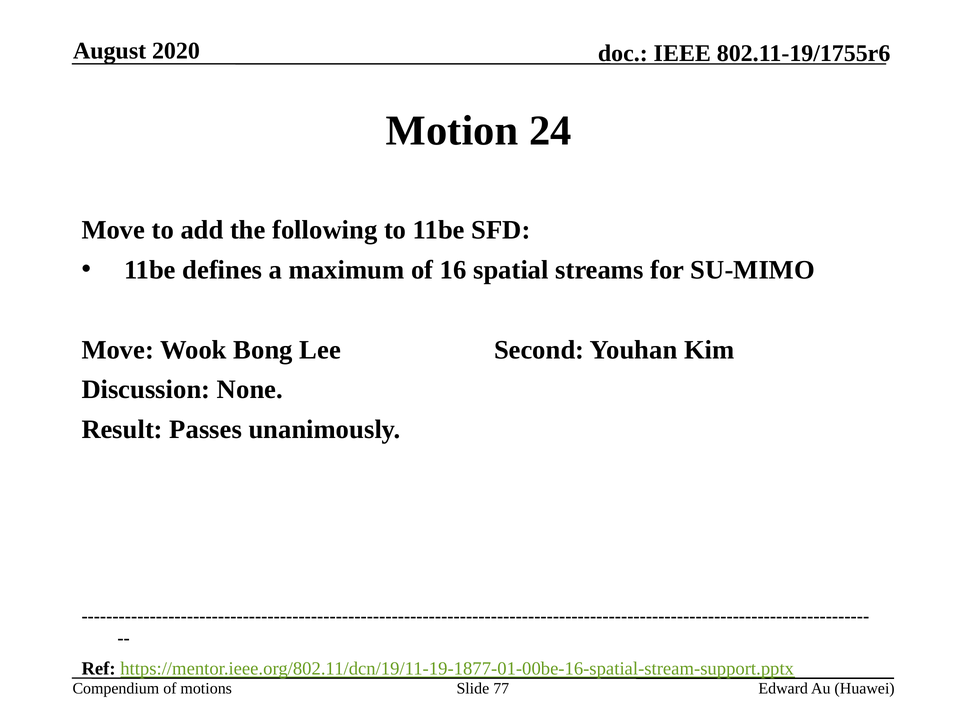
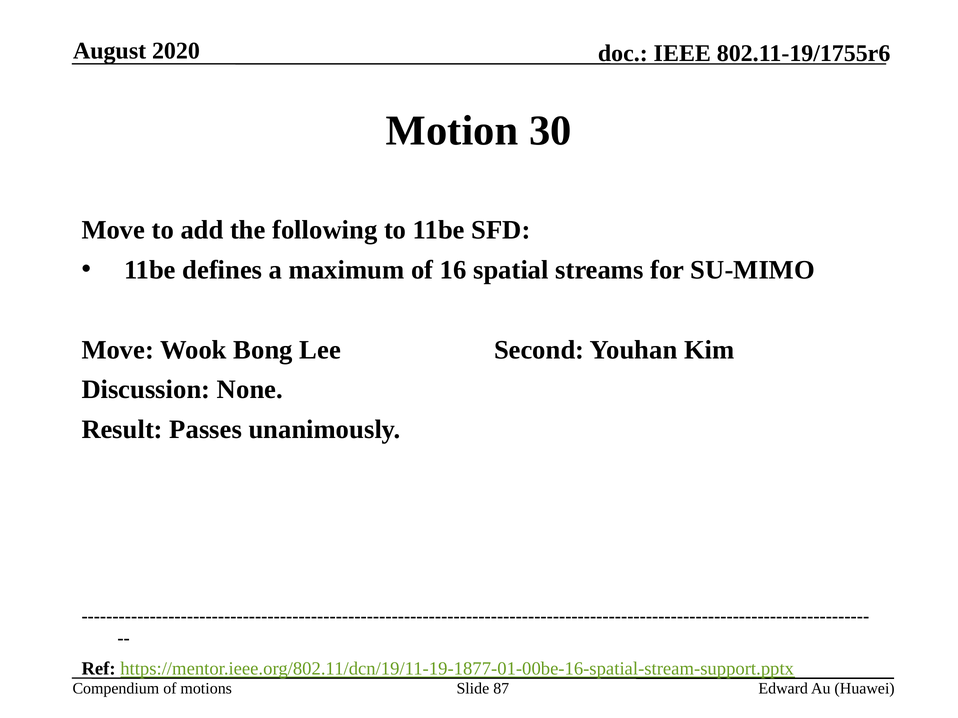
24: 24 -> 30 (550, 131)
77: 77 -> 87 (501, 689)
